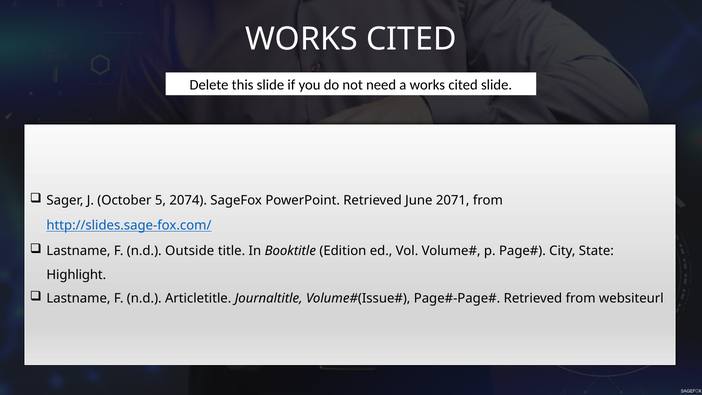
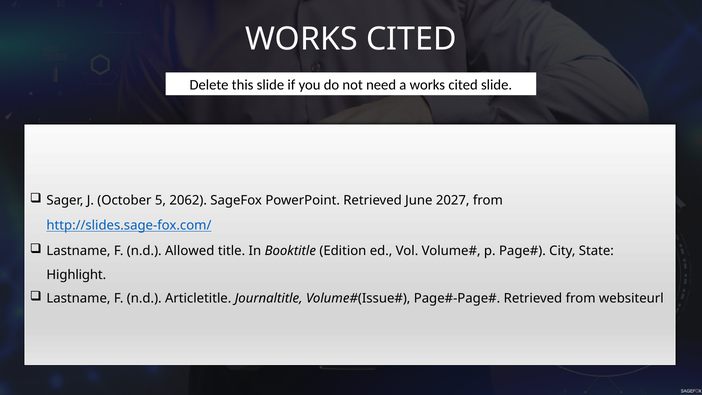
2074: 2074 -> 2062 (188, 200)
2071: 2071 -> 2027 (453, 200)
Outside: Outside -> Allowed (190, 251)
